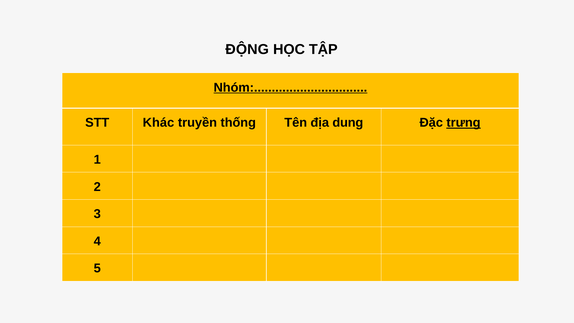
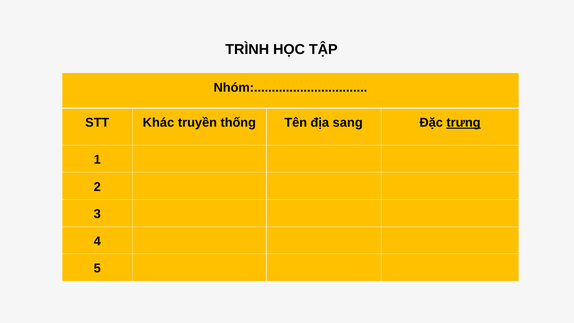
ĐỘNG: ĐỘNG -> TRÌNH (247, 49)
Nhóm underline: present -> none (290, 87)
dung: dung -> sang (348, 123)
